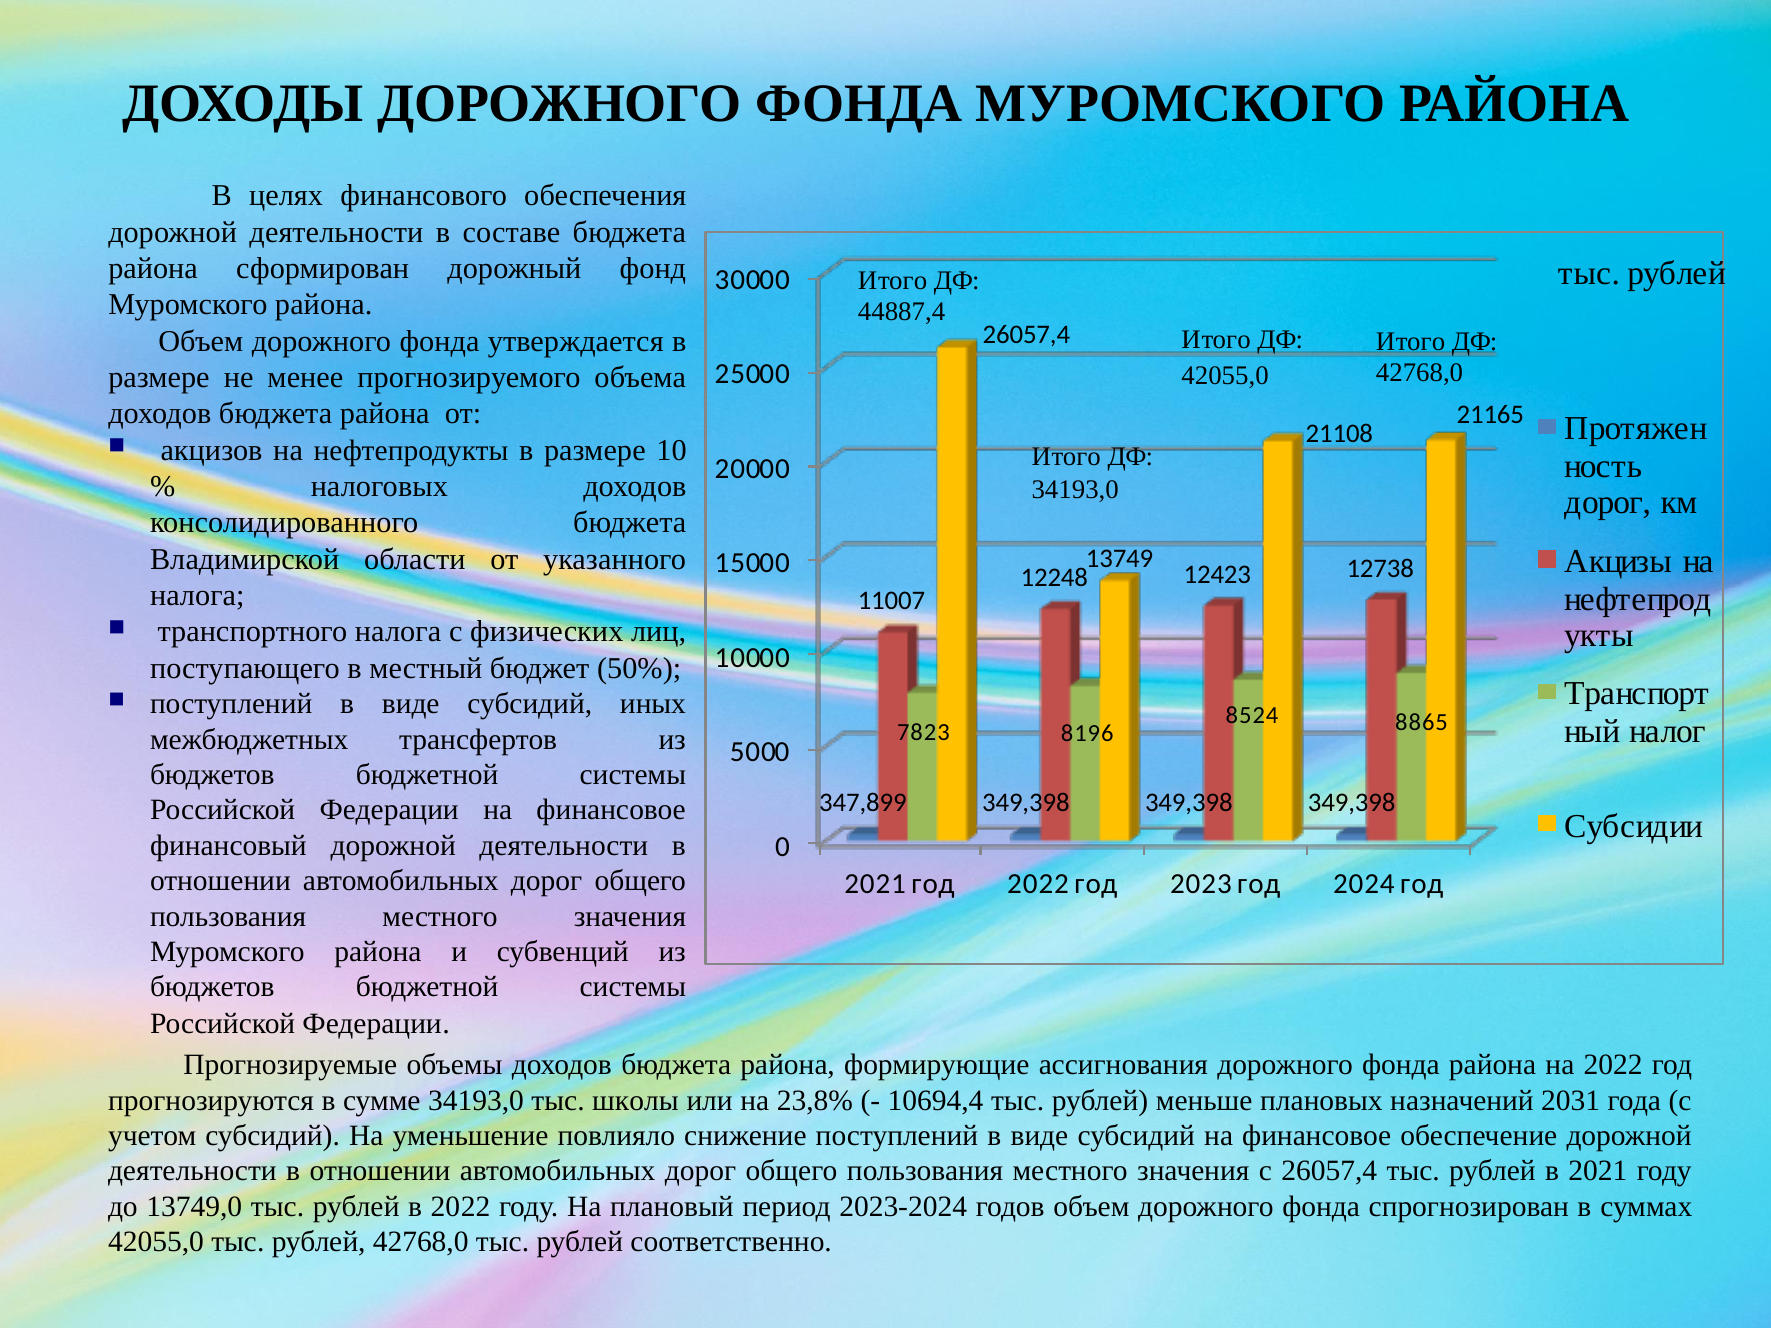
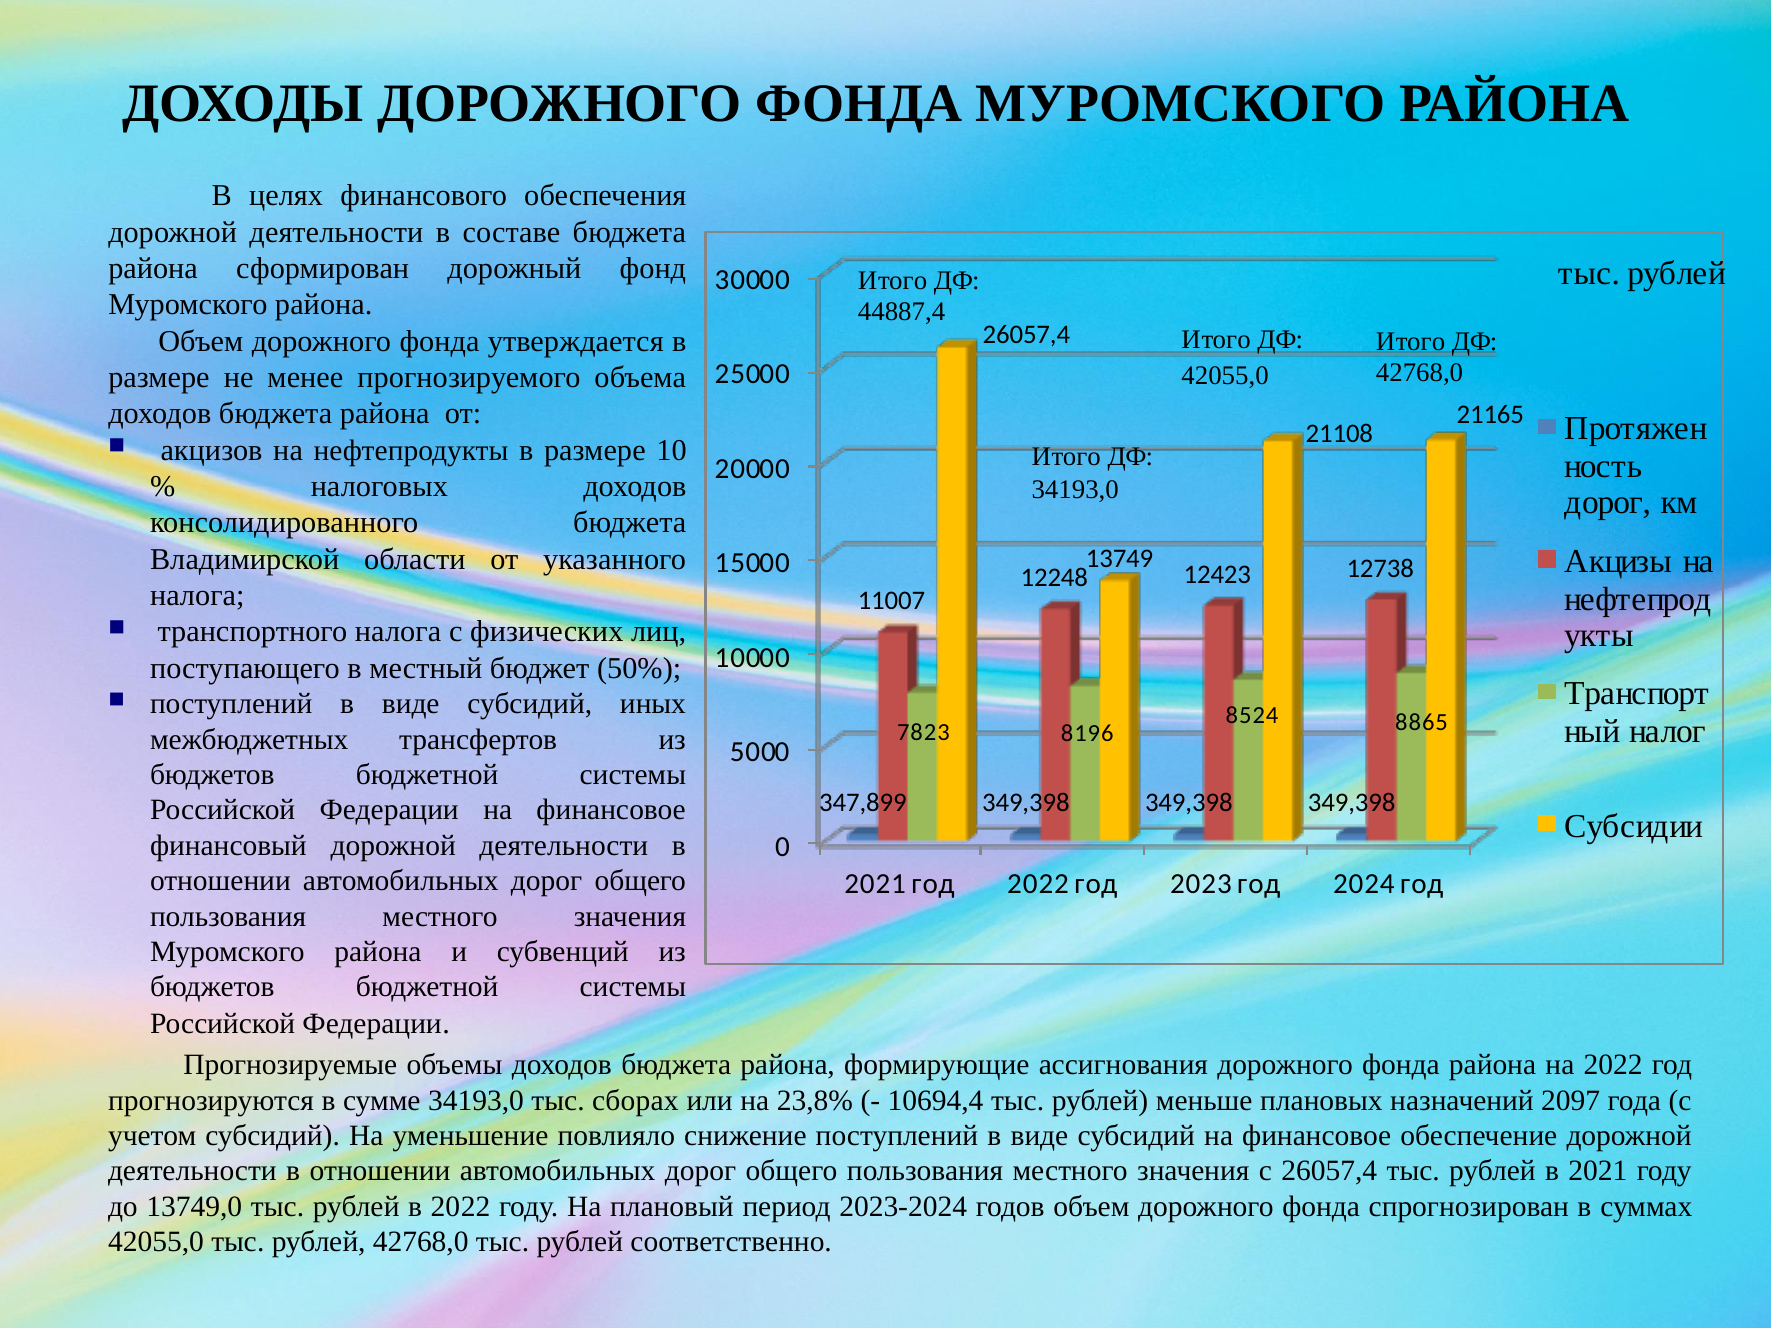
школы: школы -> сборах (635, 1101)
2031: 2031 -> 2097 (1571, 1101)
